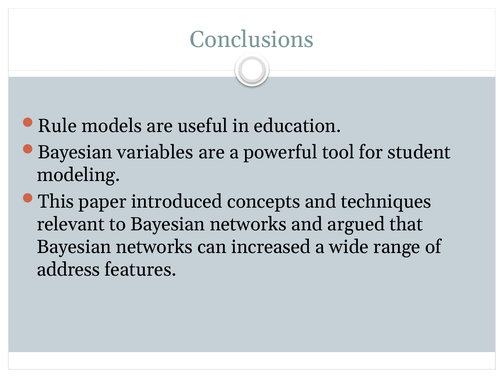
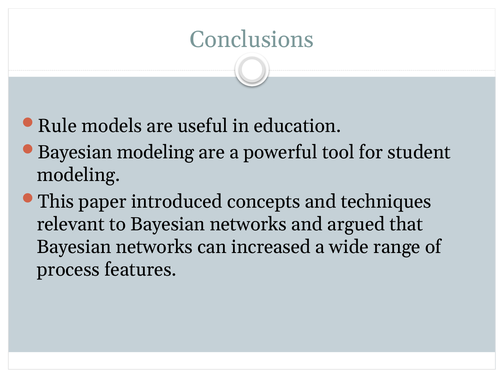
Bayesian variables: variables -> modeling (155, 152)
address: address -> process (68, 270)
